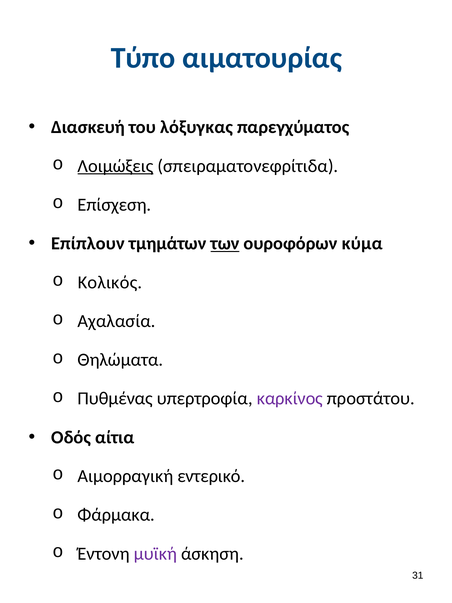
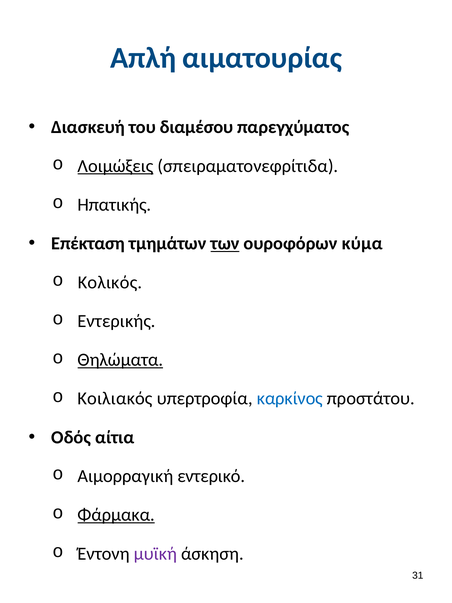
Τύπο: Τύπο -> Απλή (143, 58)
λόξυγκας: λόξυγκας -> διαμέσου (197, 127)
Επίσχεση: Επίσχεση -> Ηπατικής (114, 205)
Επίπλουν: Επίπλουν -> Επέκταση (88, 243)
Αχαλασία: Αχαλασία -> Εντερικής (117, 321)
Θηλώματα underline: none -> present (120, 360)
Πυθμένας: Πυθμένας -> Κοιλιακός (115, 398)
καρκίνος colour: purple -> blue (290, 398)
Φάρμακα underline: none -> present (116, 515)
